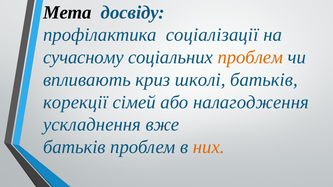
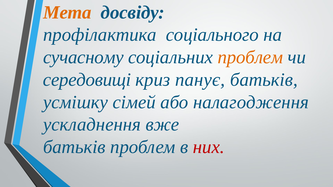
Мета colour: black -> orange (67, 12)
соціалізації: соціалізації -> соціального (212, 35)
впливають: впливають -> середовищі (87, 80)
школі: школі -> панує (200, 80)
корекції: корекції -> усмішку (76, 102)
них colour: orange -> red (209, 147)
